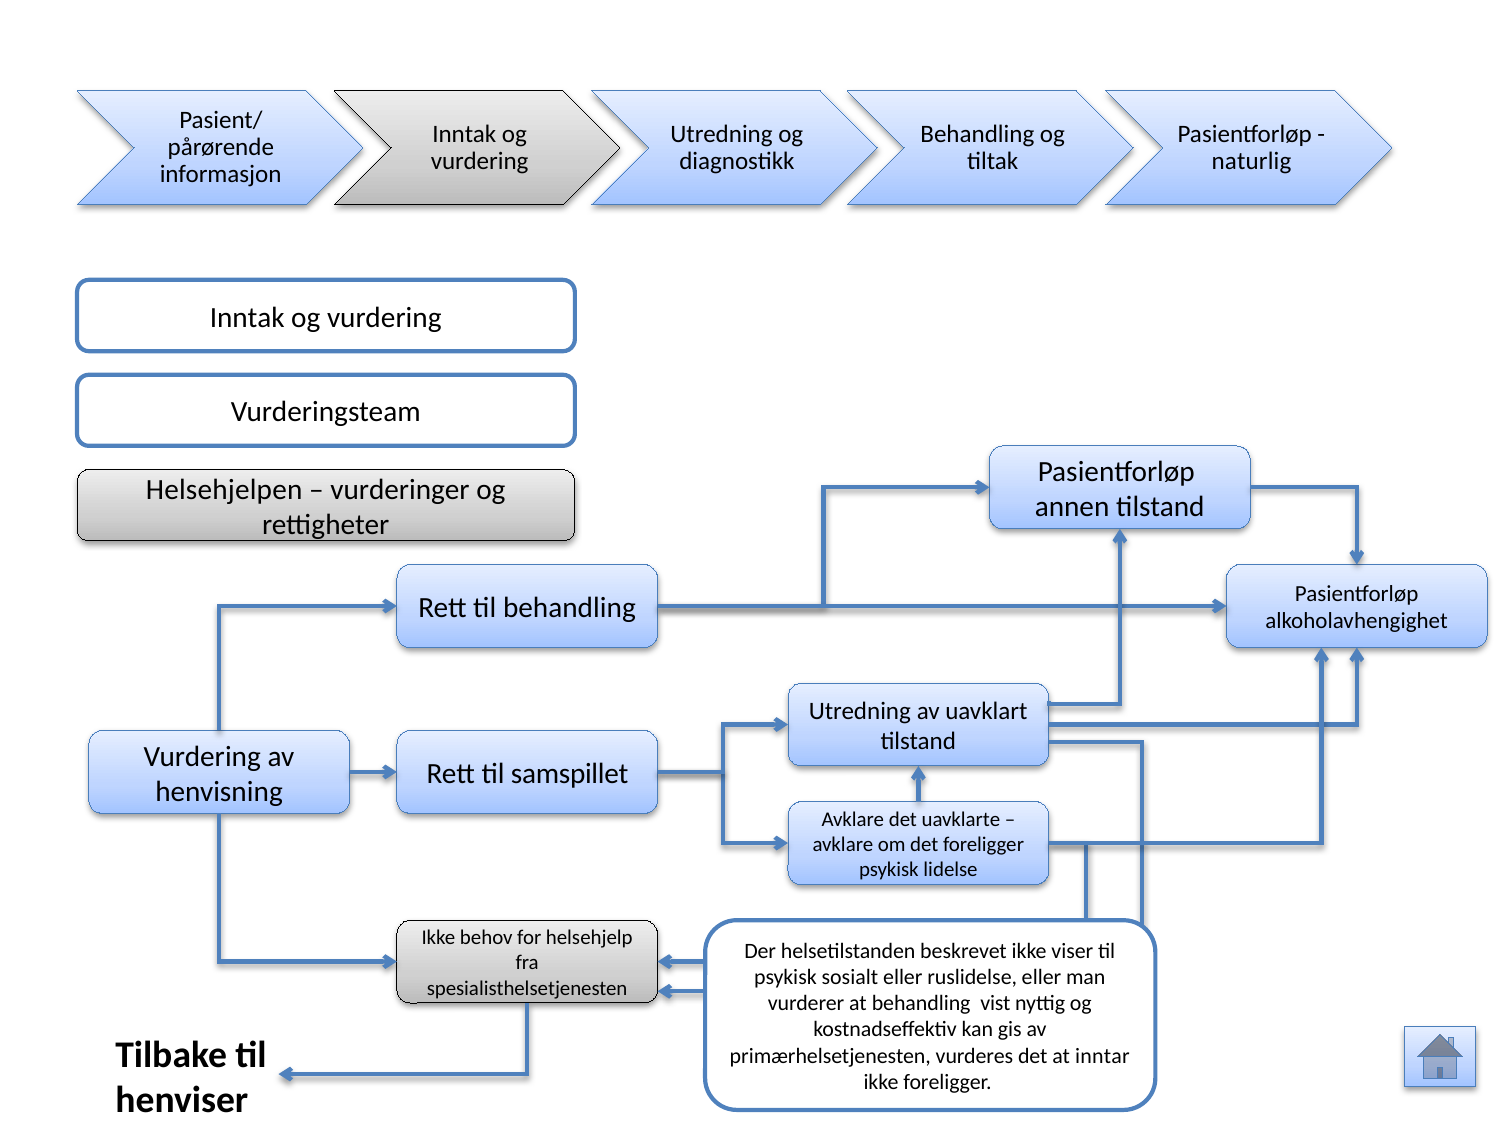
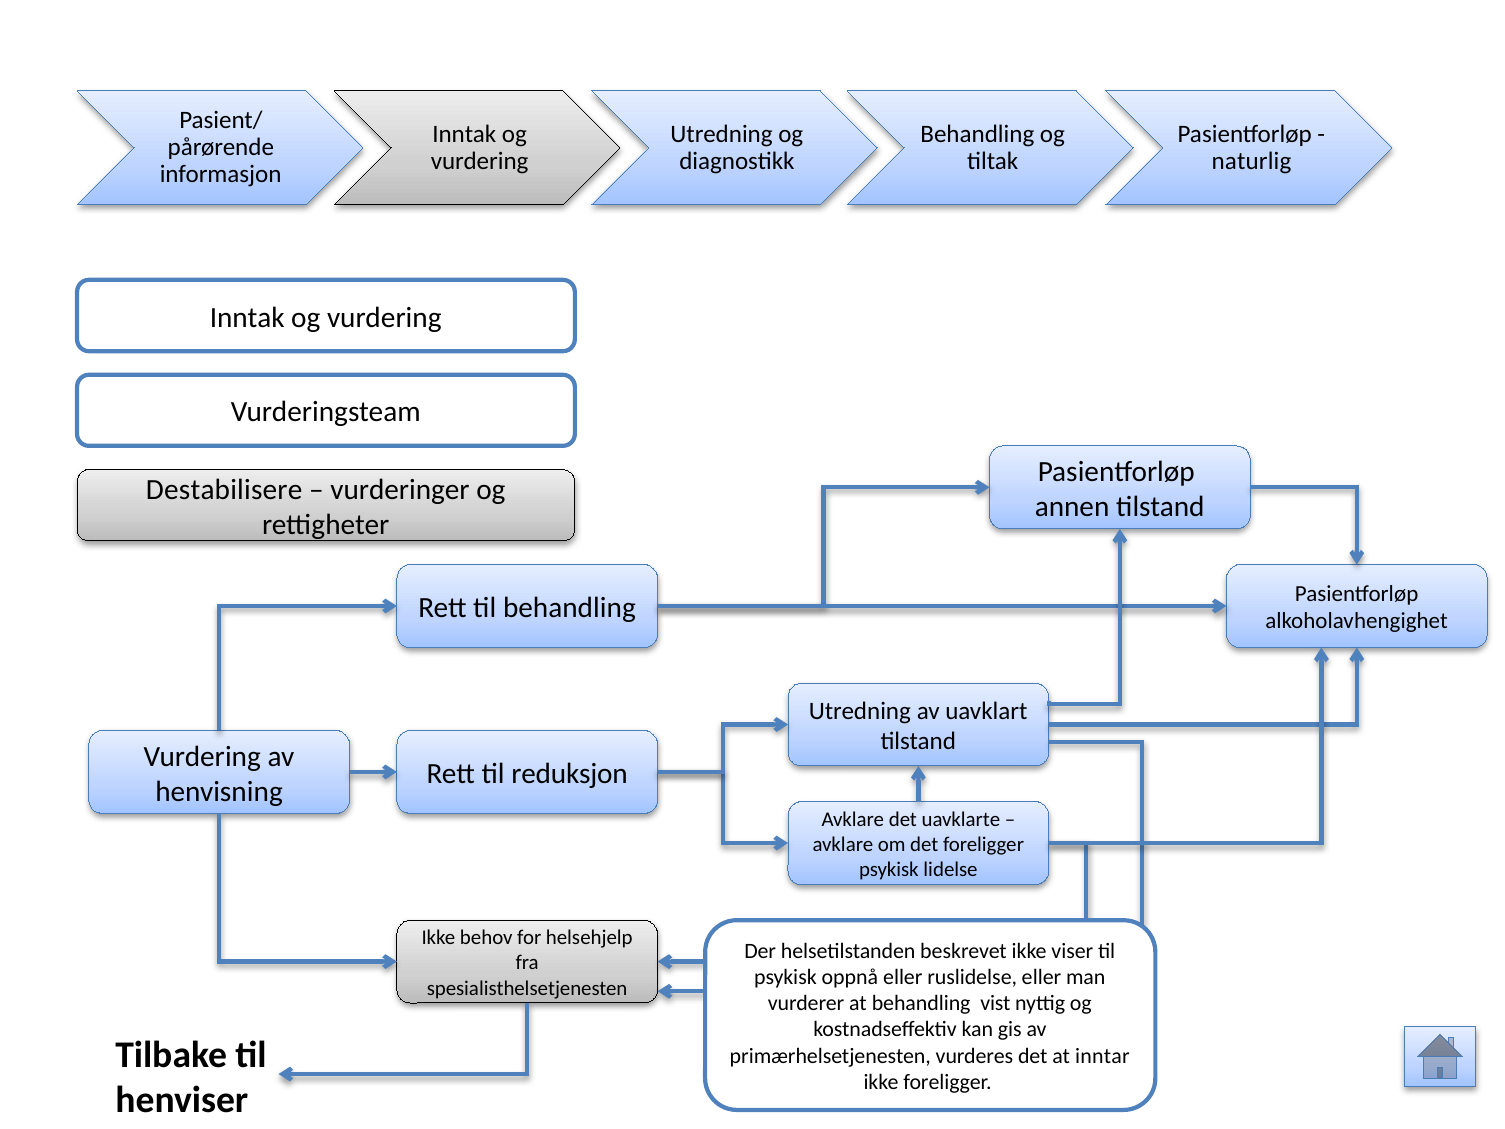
Helsehjelpen: Helsehjelpen -> Destabilisere (224, 489)
samspillet: samspillet -> reduksjon (570, 774)
sosialt: sosialt -> oppnå (850, 977)
